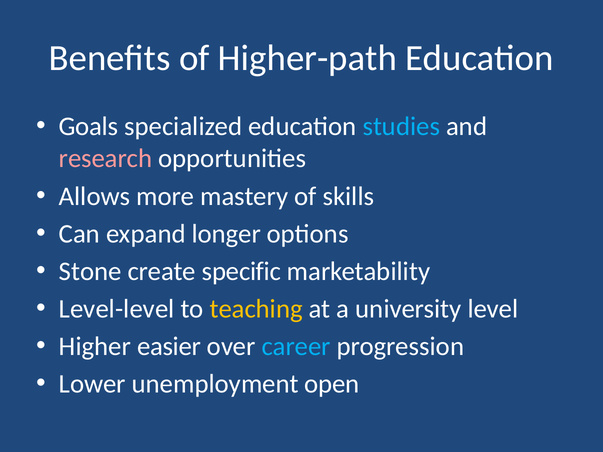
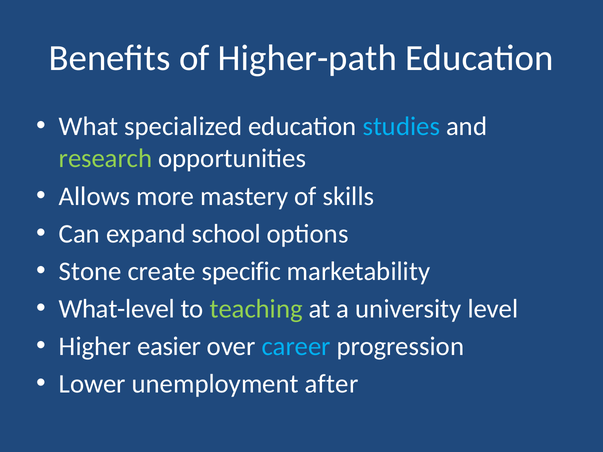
Goals: Goals -> What (89, 127)
research colour: pink -> light green (105, 159)
longer: longer -> school (226, 234)
Level-level: Level-level -> What-level (117, 309)
teaching colour: yellow -> light green (256, 309)
open: open -> after (332, 384)
